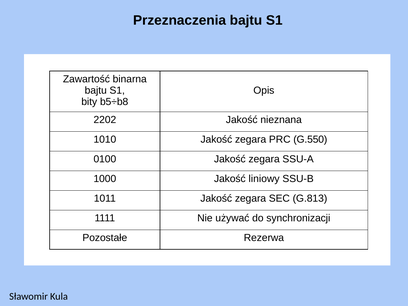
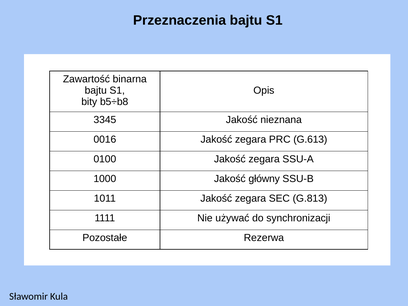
2202: 2202 -> 3345 (105, 120)
1010: 1010 -> 0016 (105, 139)
G.550: G.550 -> G.613 (310, 139)
liniowy: liniowy -> główny (264, 179)
